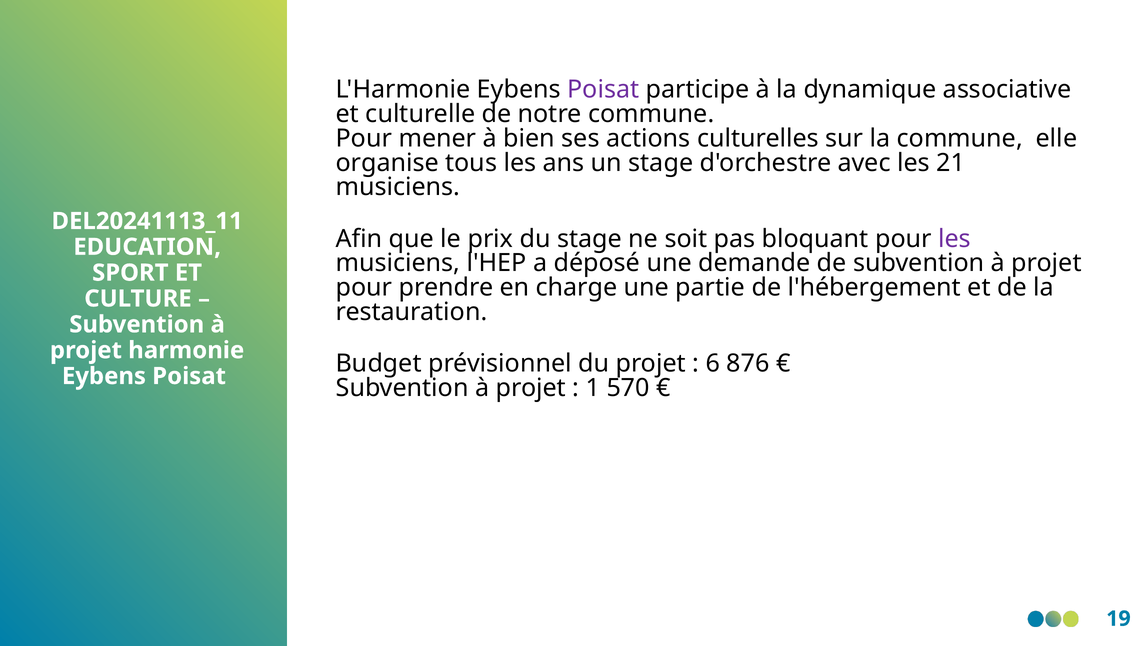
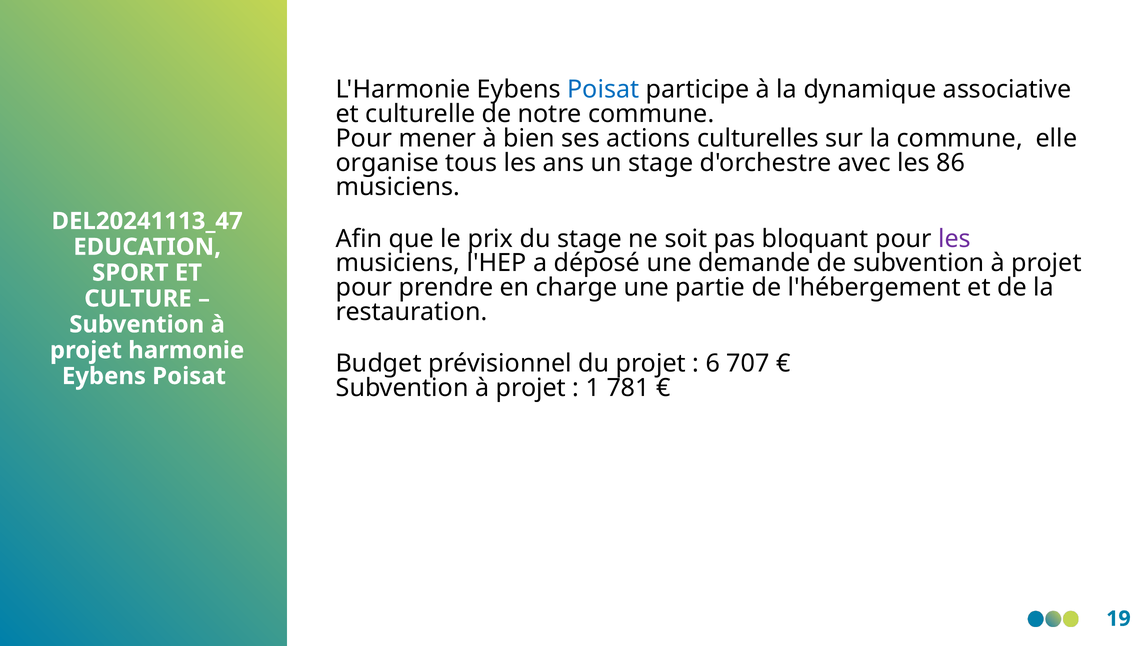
Poisat colour: purple -> blue (603, 89)
21: 21 -> 86 (951, 163)
DEL20241113_11: DEL20241113_11 -> DEL20241113_47 (147, 221)
876: 876 -> 707 (748, 363)
570: 570 -> 781 (628, 388)
